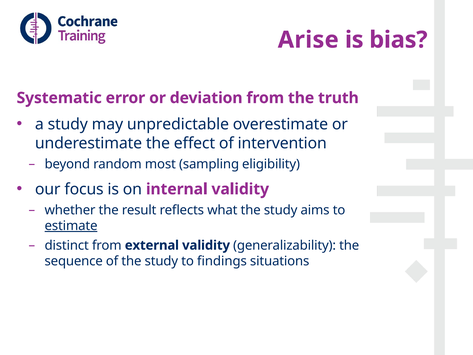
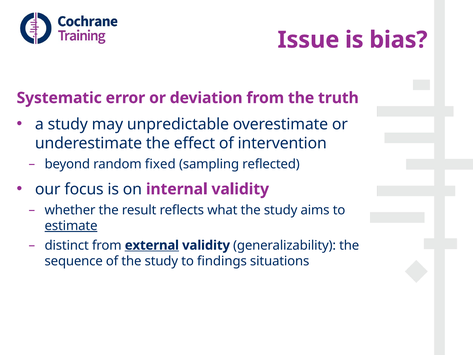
Arise: Arise -> Issue (308, 40)
most: most -> fixed (160, 164)
eligibility: eligibility -> reflected (271, 164)
external underline: none -> present (152, 245)
